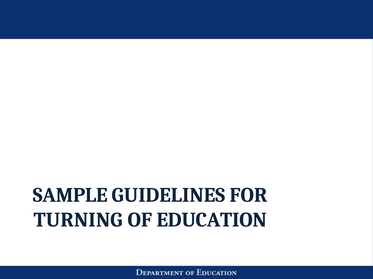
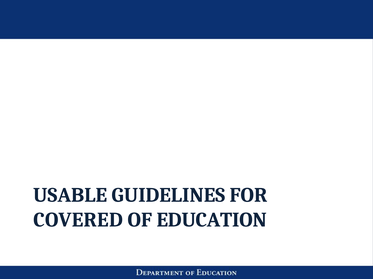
SAMPLE: SAMPLE -> USABLE (70, 196)
TURNING: TURNING -> COVERED (78, 220)
